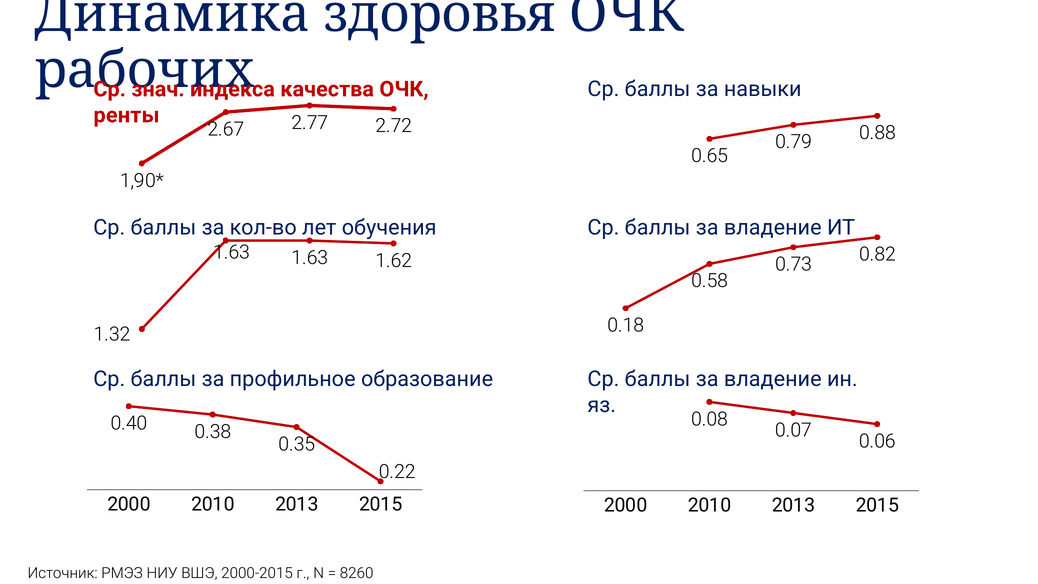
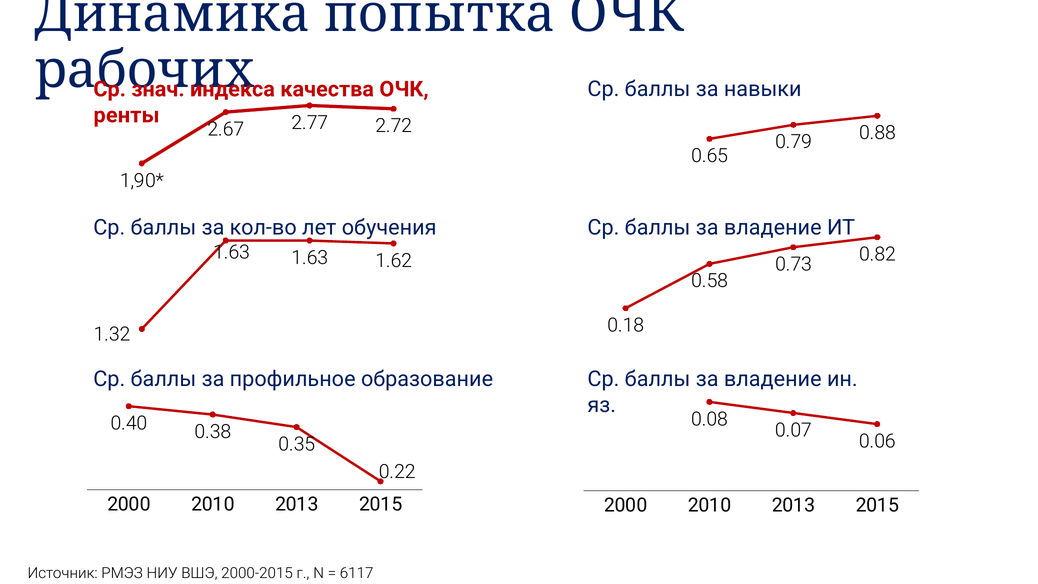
здоровья: здоровья -> попытка (440, 14)
8260: 8260 -> 6117 (357, 573)
